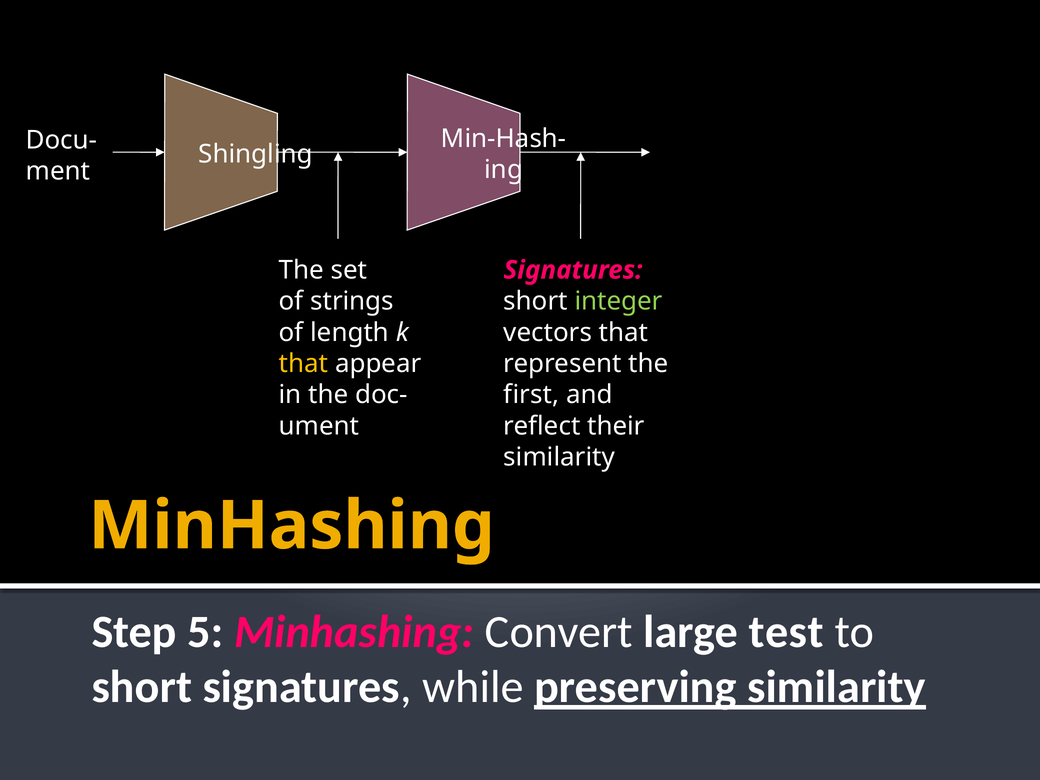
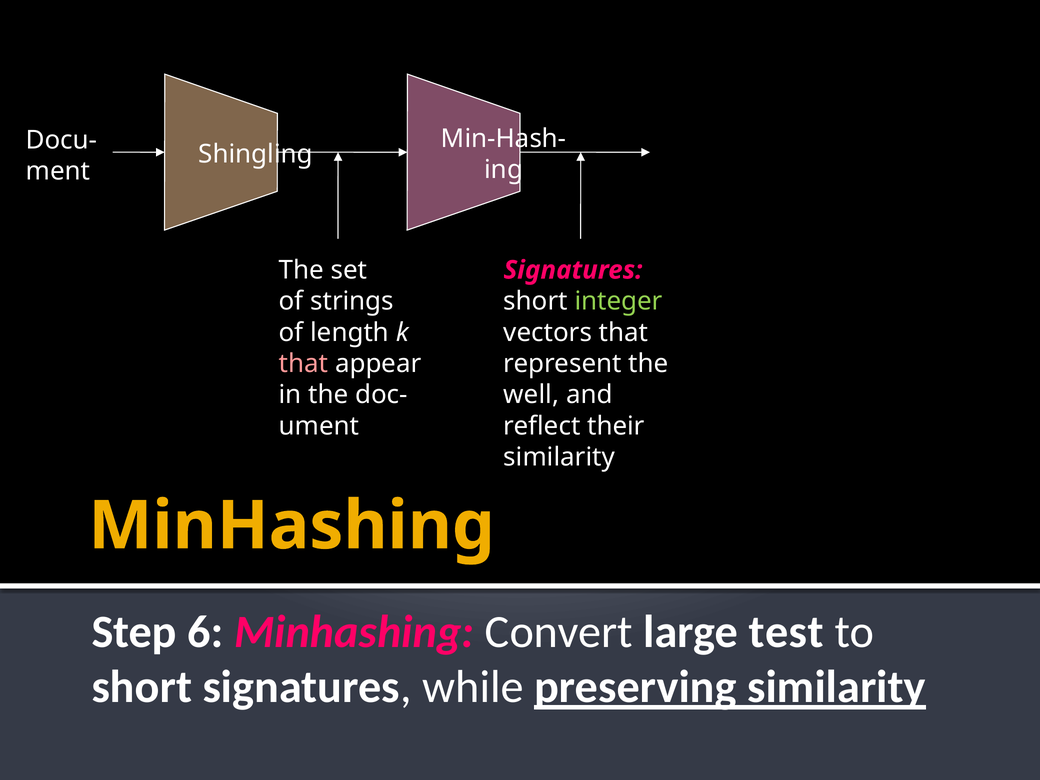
that colour: yellow -> pink (304, 364)
first: first -> well (531, 395)
5: 5 -> 6 (205, 632)
